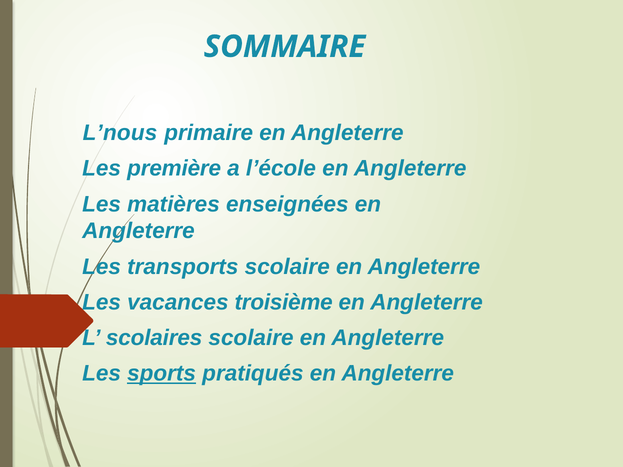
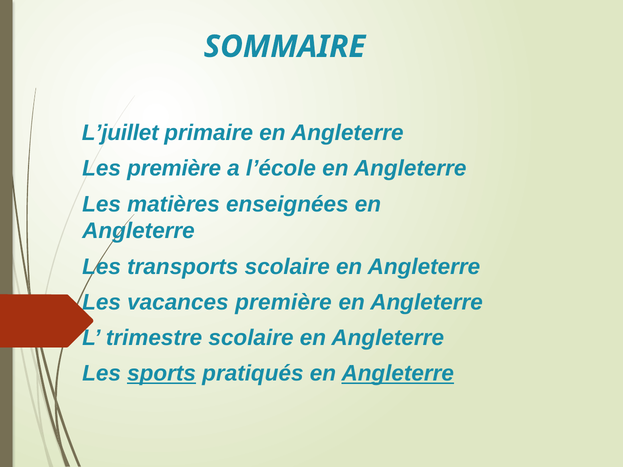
L’nous: L’nous -> L’juillet (120, 133)
vacances troisième: troisième -> première (283, 302)
scolaires: scolaires -> trimestre (154, 338)
Angleterre underline: none -> present (398, 374)
